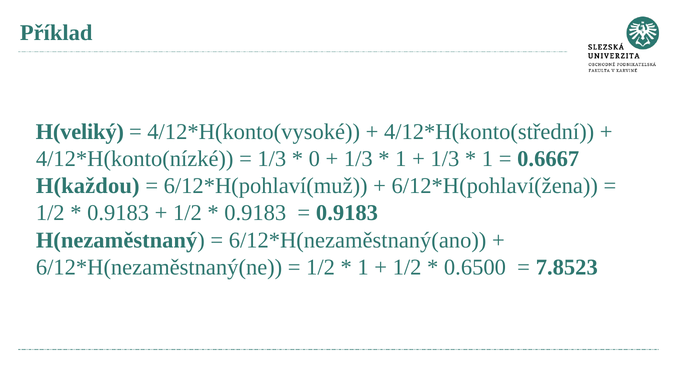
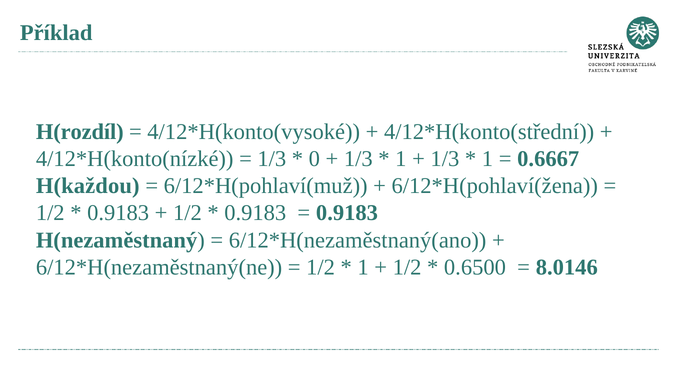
H(veliký: H(veliký -> H(rozdíl (80, 132)
7.8523: 7.8523 -> 8.0146 (567, 267)
